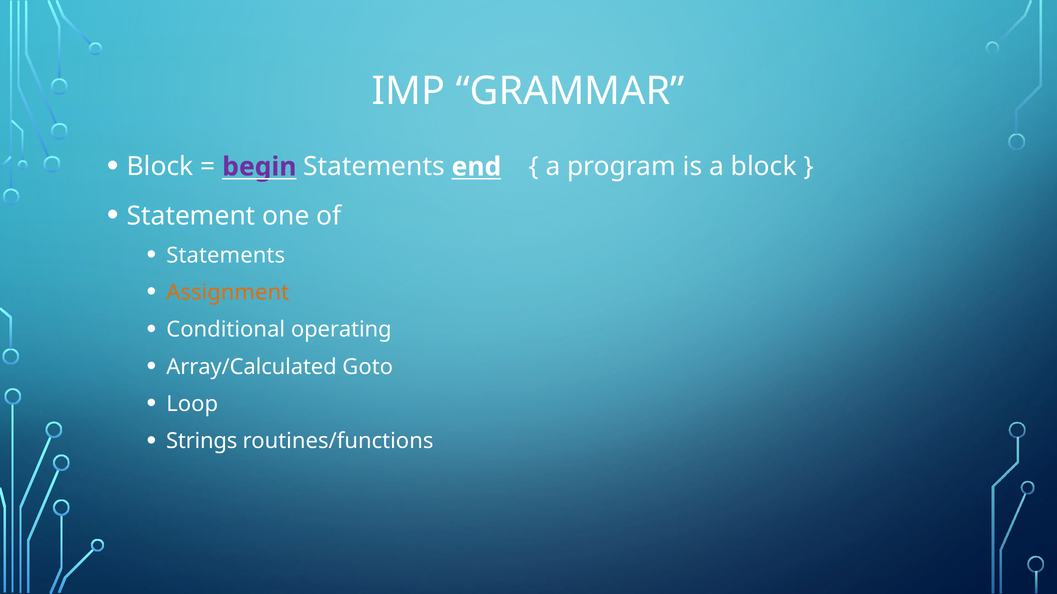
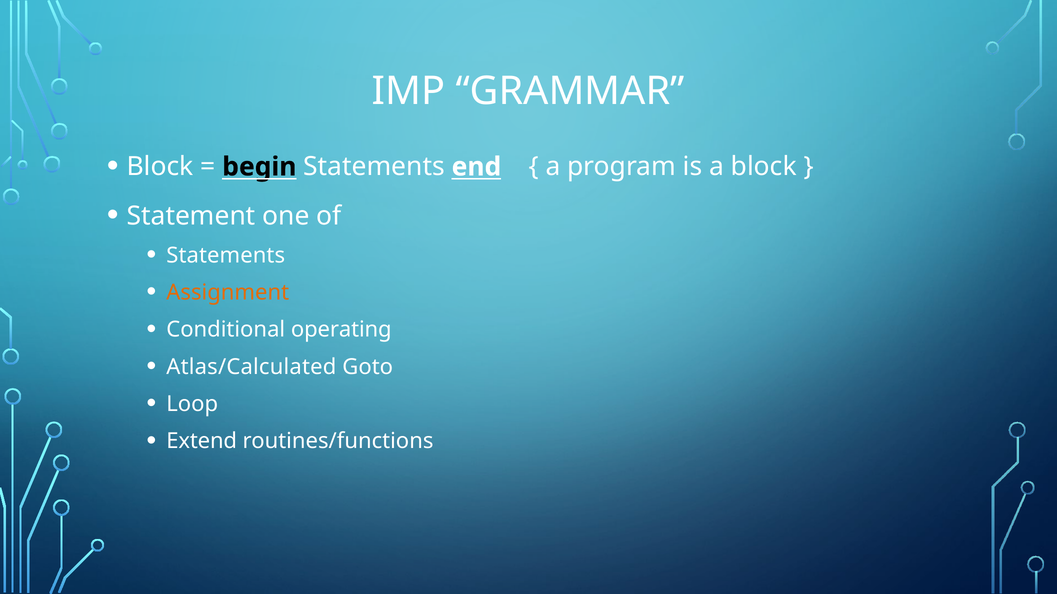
begin colour: purple -> black (259, 167)
Array/Calculated: Array/Calculated -> Atlas/Calculated (251, 367)
Strings: Strings -> Extend (202, 442)
